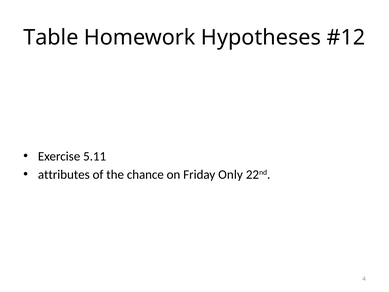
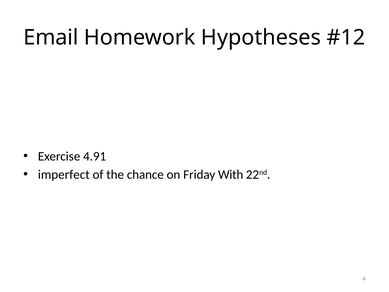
Table: Table -> Email (51, 37)
5.11: 5.11 -> 4.91 (95, 156)
attributes: attributes -> imperfect (64, 174)
Only: Only -> With (231, 174)
